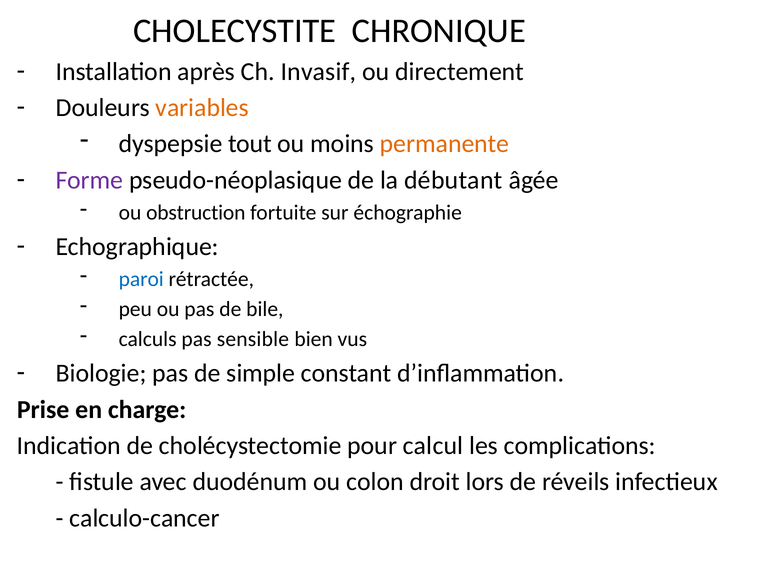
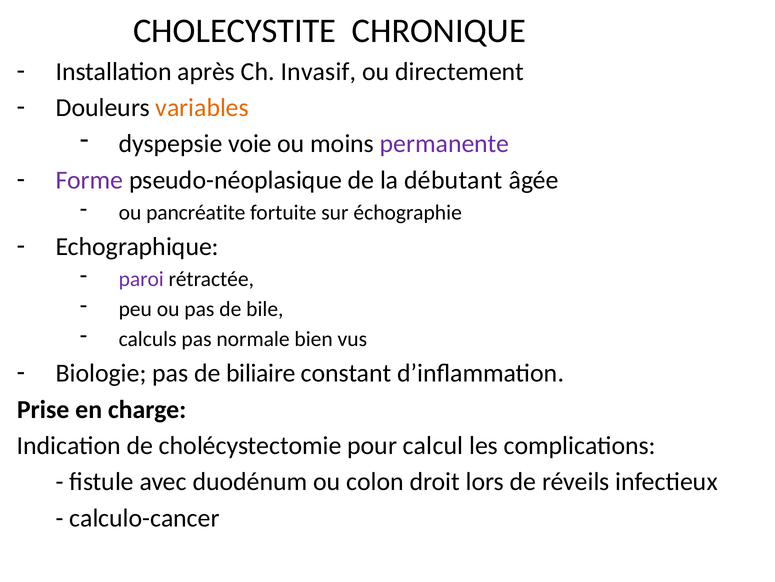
tout: tout -> voie (250, 144)
permanente colour: orange -> purple (445, 144)
obstruction: obstruction -> pancréatite (196, 212)
paroi colour: blue -> purple (141, 279)
sensible: sensible -> normale (253, 339)
simple: simple -> biliaire (261, 373)
